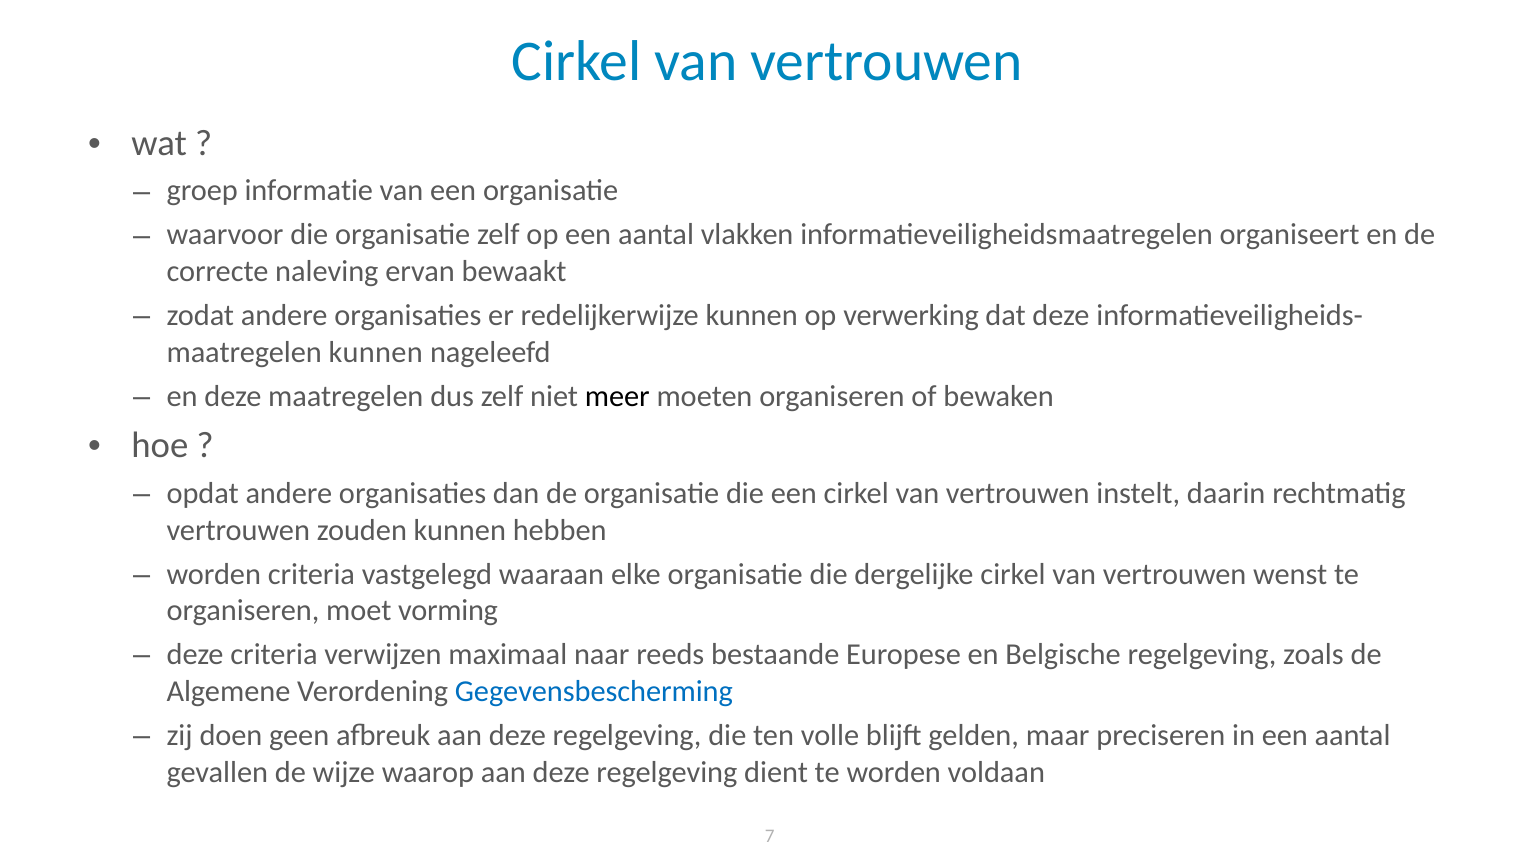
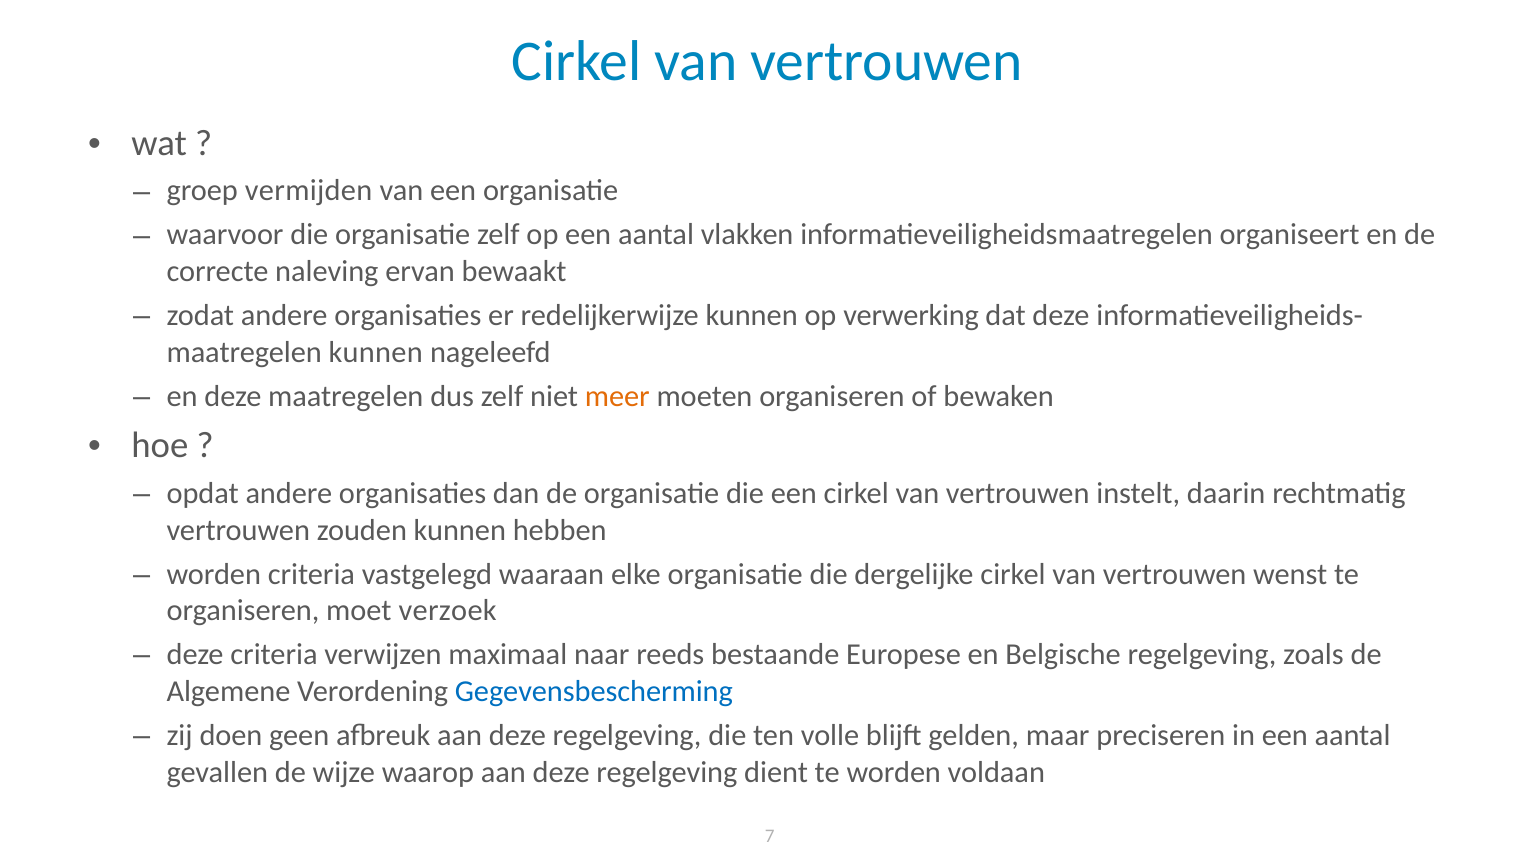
informatie: informatie -> vermijden (309, 191)
meer colour: black -> orange (617, 396)
vorming: vorming -> verzoek (448, 611)
